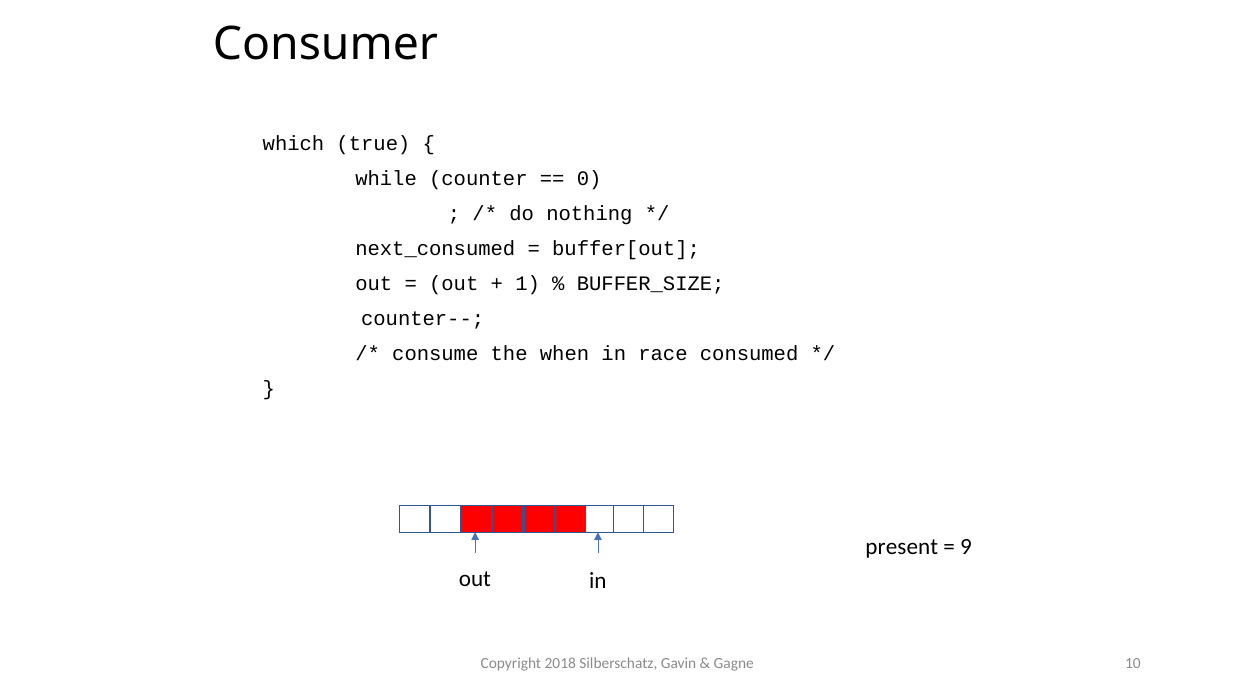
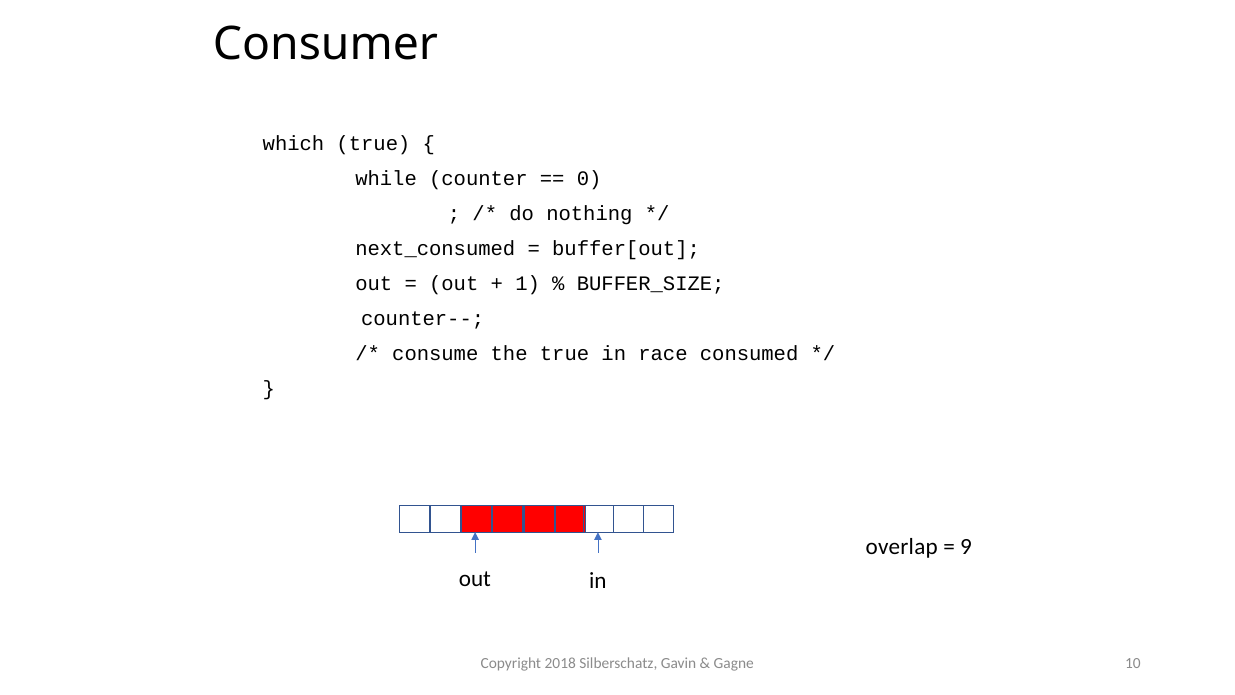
the when: when -> true (565, 354)
present: present -> overlap (902, 547)
